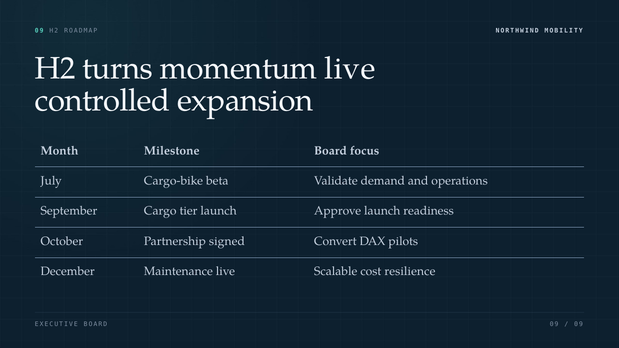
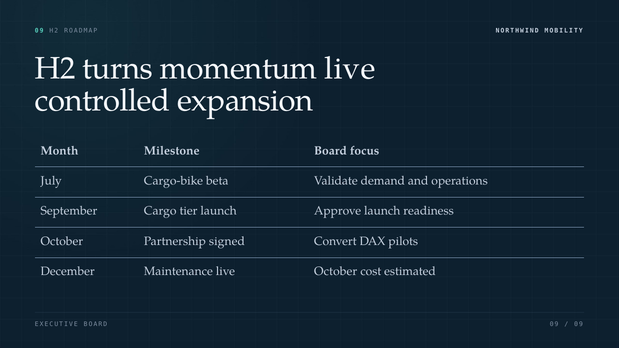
live Scalable: Scalable -> October (336, 271)
resilience: resilience -> estimated (410, 271)
